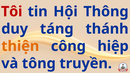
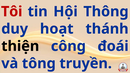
táng: táng -> hoạt (57, 29)
thiện colour: orange -> black (20, 46)
hiệp: hiệp -> đoái (113, 46)
